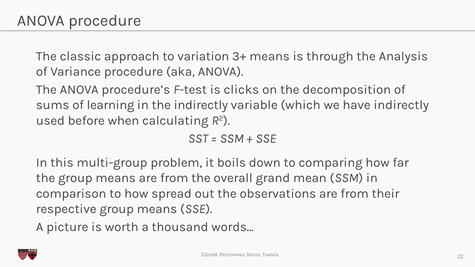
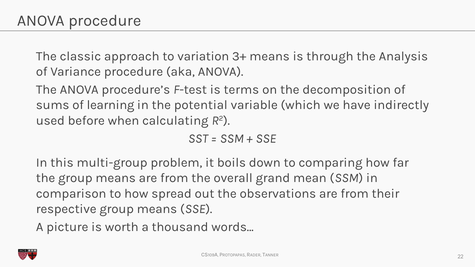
clicks: clicks -> terms (241, 90)
the indirectly: indirectly -> potential (201, 105)
